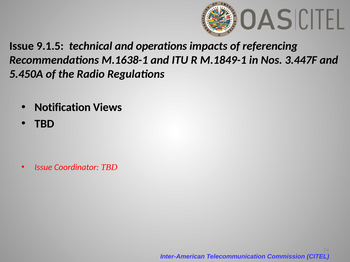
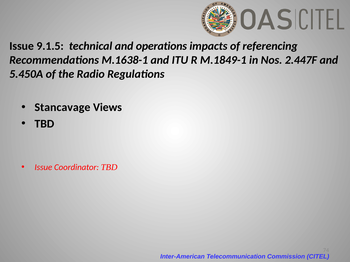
3.447F: 3.447F -> 2.447F (301, 60)
Notification: Notification -> Stancavage (62, 108)
